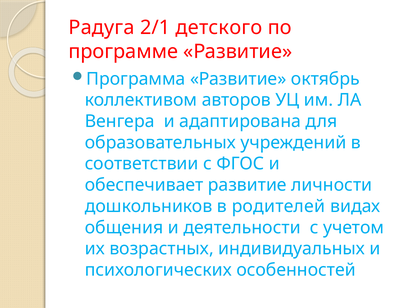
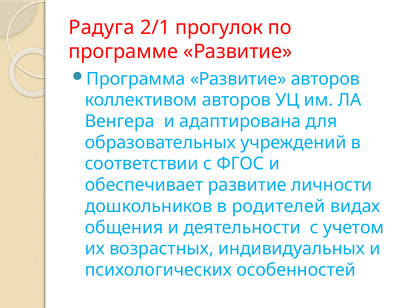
детского: детского -> прогулок (219, 28)
Развитие октябрь: октябрь -> авторов (325, 79)
